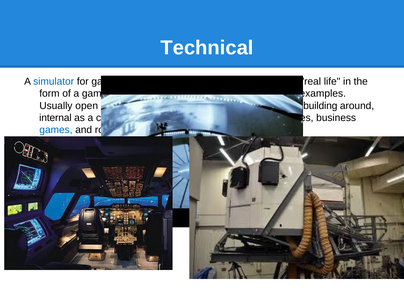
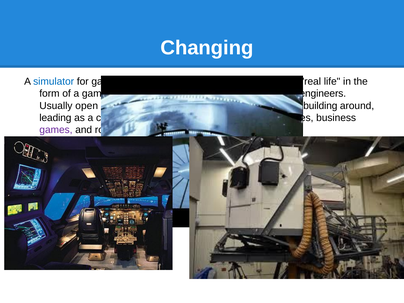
Technical: Technical -> Changing (207, 48)
examples: examples -> engineers (323, 94)
internal: internal -> leading (55, 118)
games colour: blue -> purple (56, 130)
